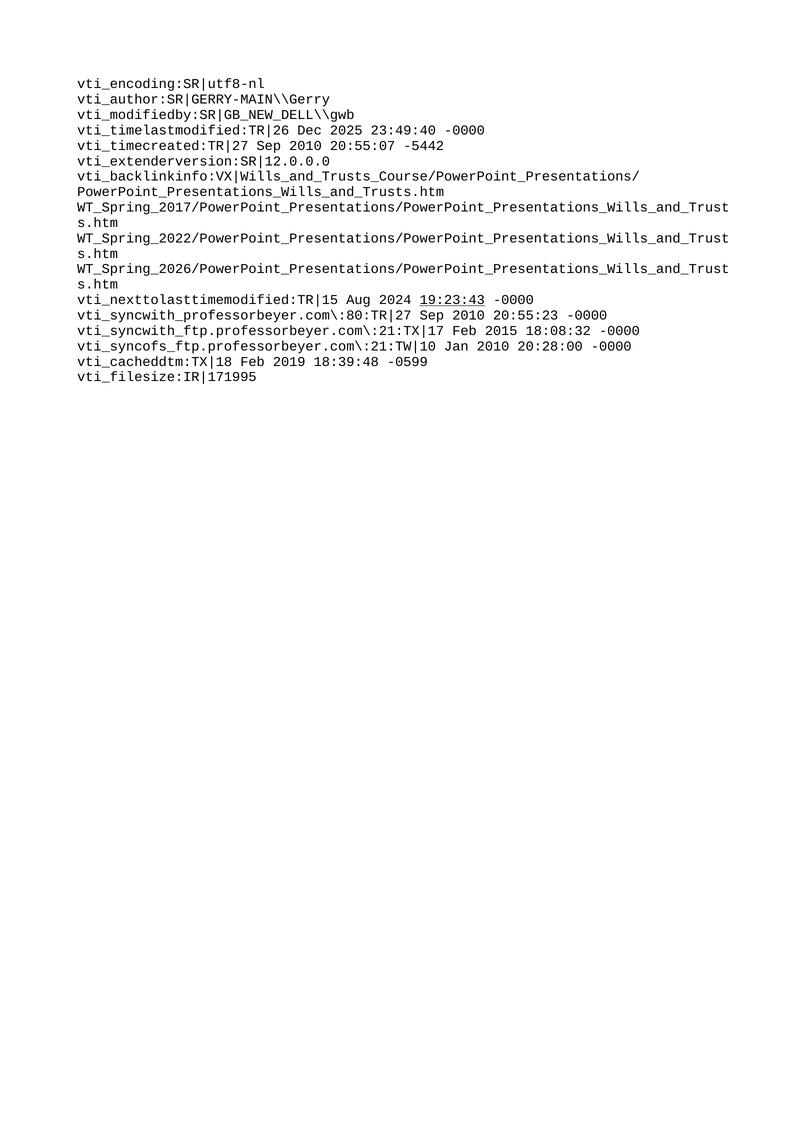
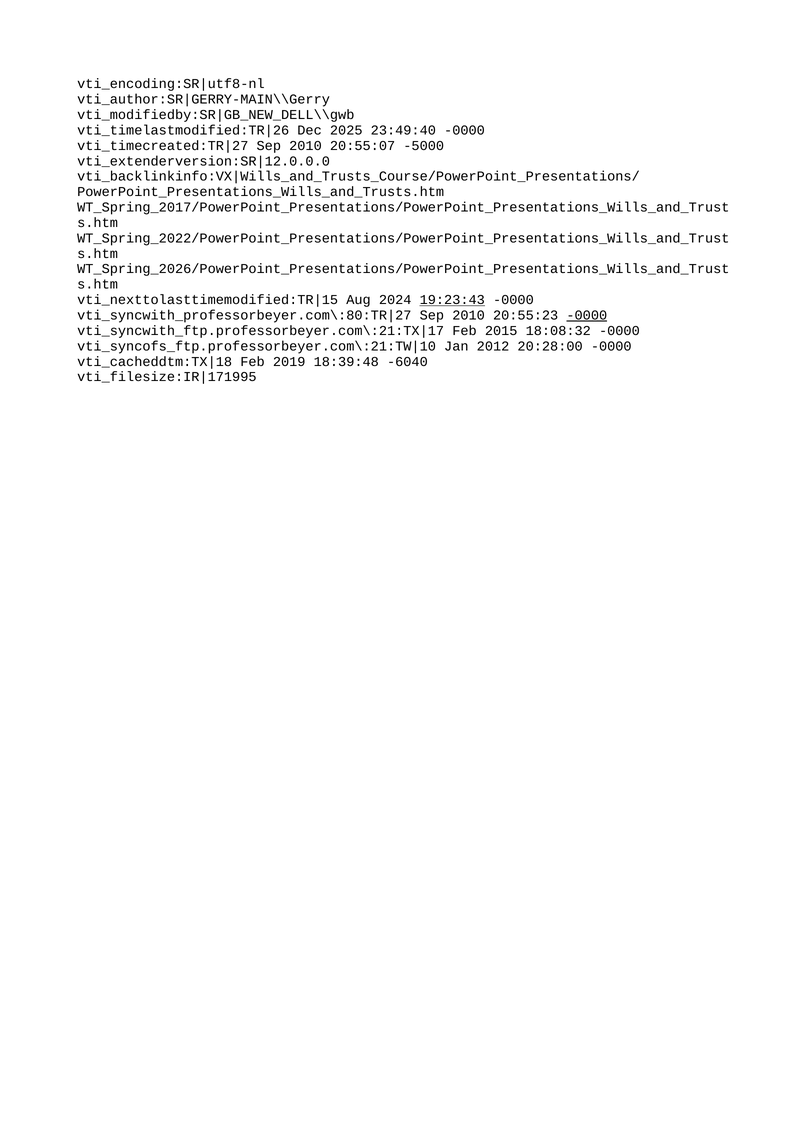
-5442: -5442 -> -5000 (424, 146)
-0000 underline: none -> present (587, 315)
Jan 2010: 2010 -> 2012 (493, 346)
-0599: -0599 -> -6040 (407, 362)
